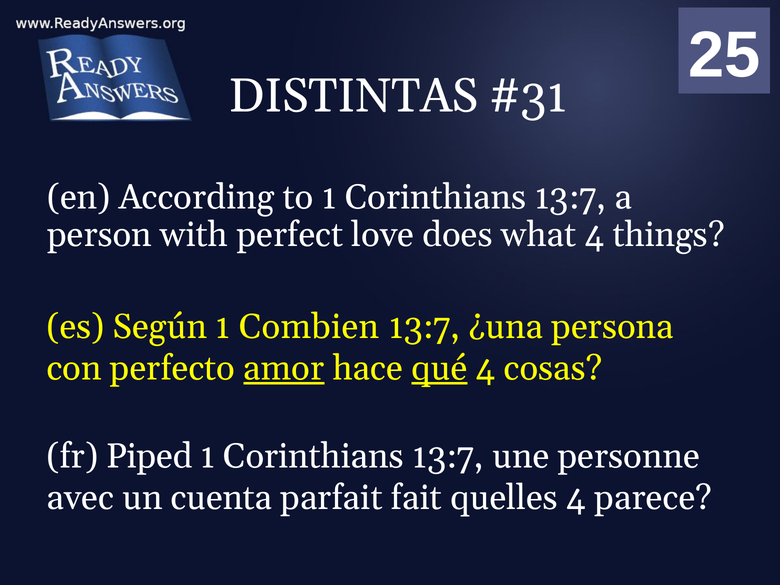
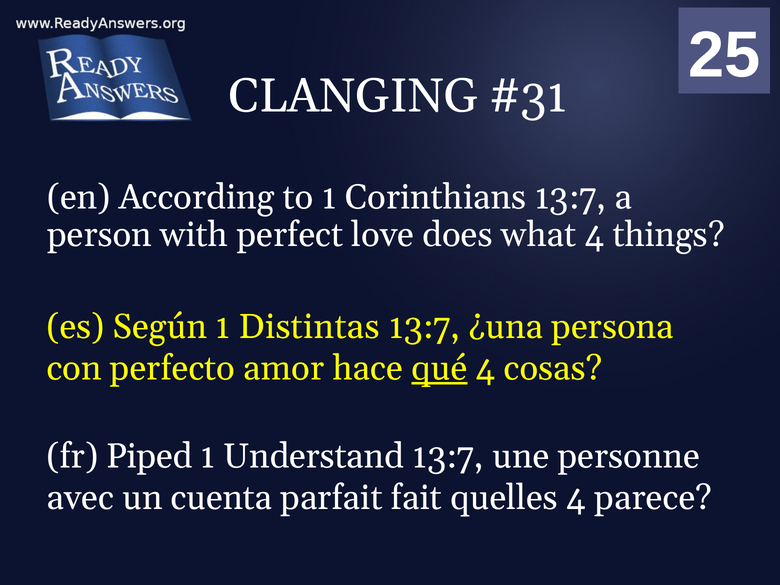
DISTINTAS: DISTINTAS -> CLANGING (354, 96)
Combien: Combien -> Distintas (309, 327)
amor underline: present -> none (284, 368)
Corinthians: Corinthians -> Understand (314, 456)
